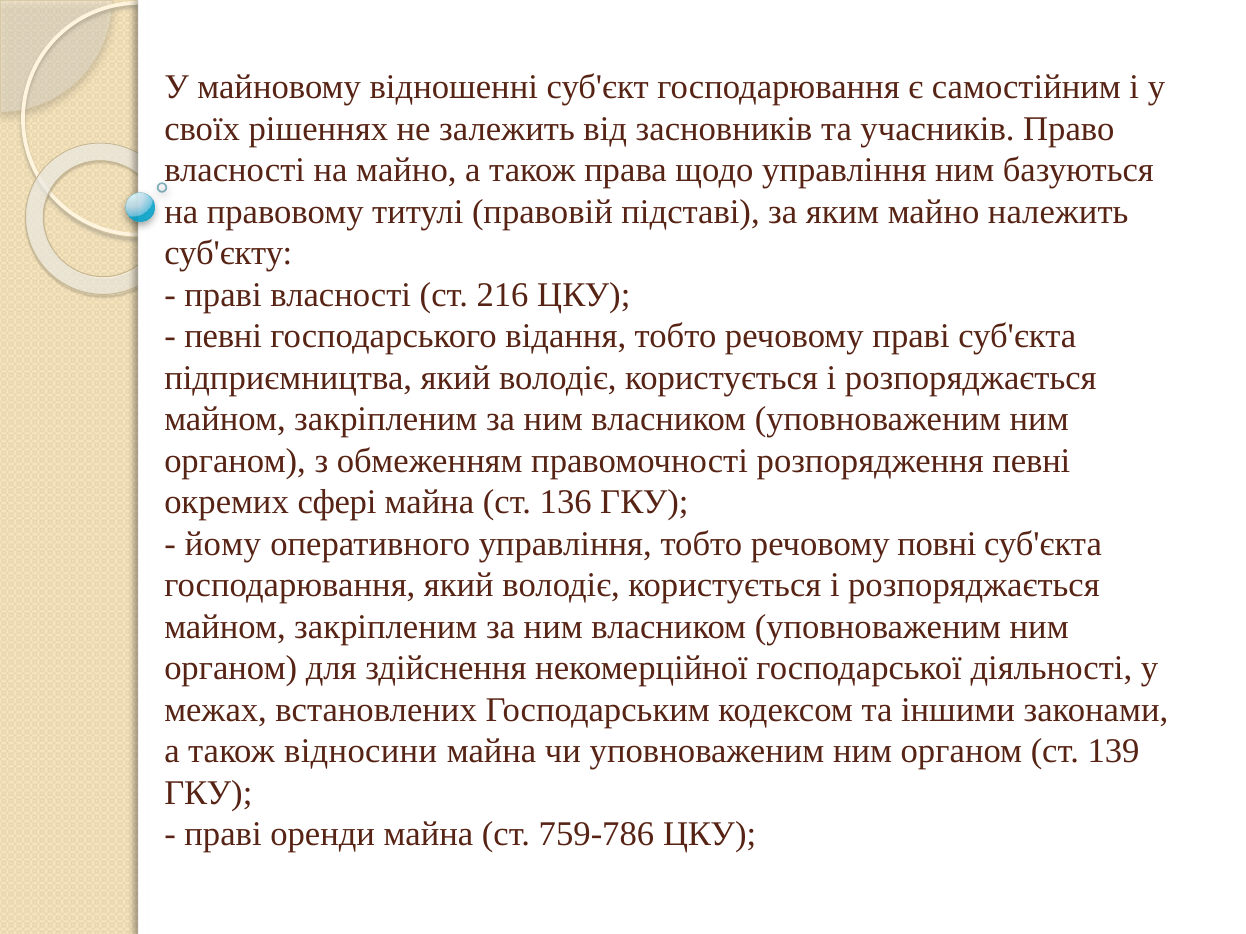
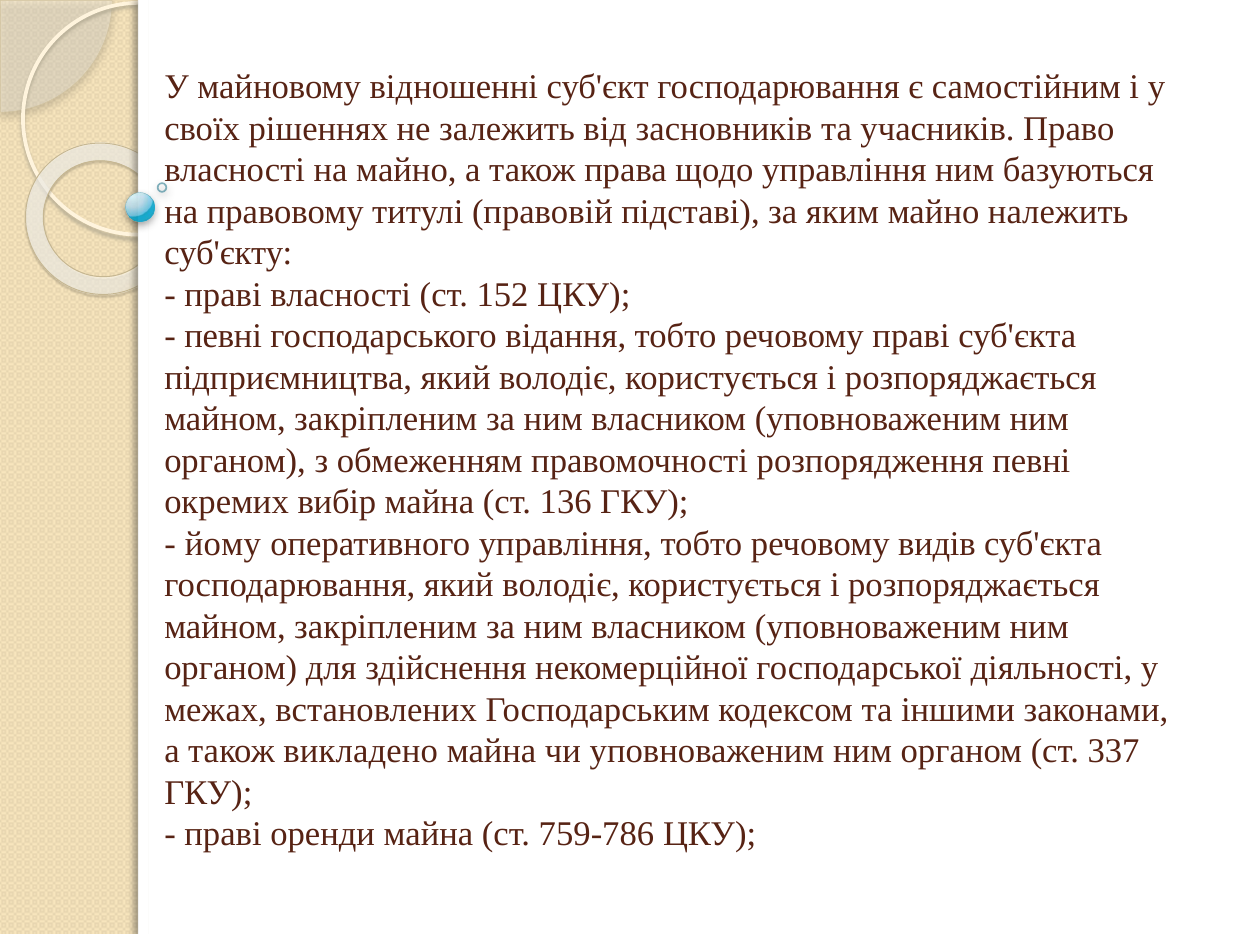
216: 216 -> 152 (503, 295)
сфері: сфері -> вибір (337, 503)
повні: повні -> видів (937, 544)
відносини: відносини -> викладено (361, 752)
139: 139 -> 337 (1113, 752)
